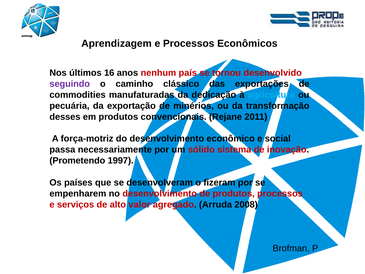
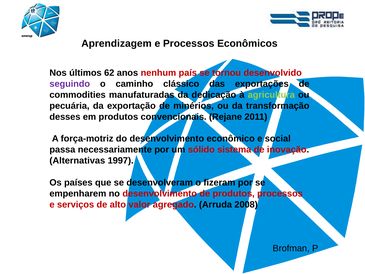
16: 16 -> 62 (109, 73)
agricultura colour: light blue -> light green (271, 95)
Prometendo: Prometendo -> Alternativas (77, 161)
